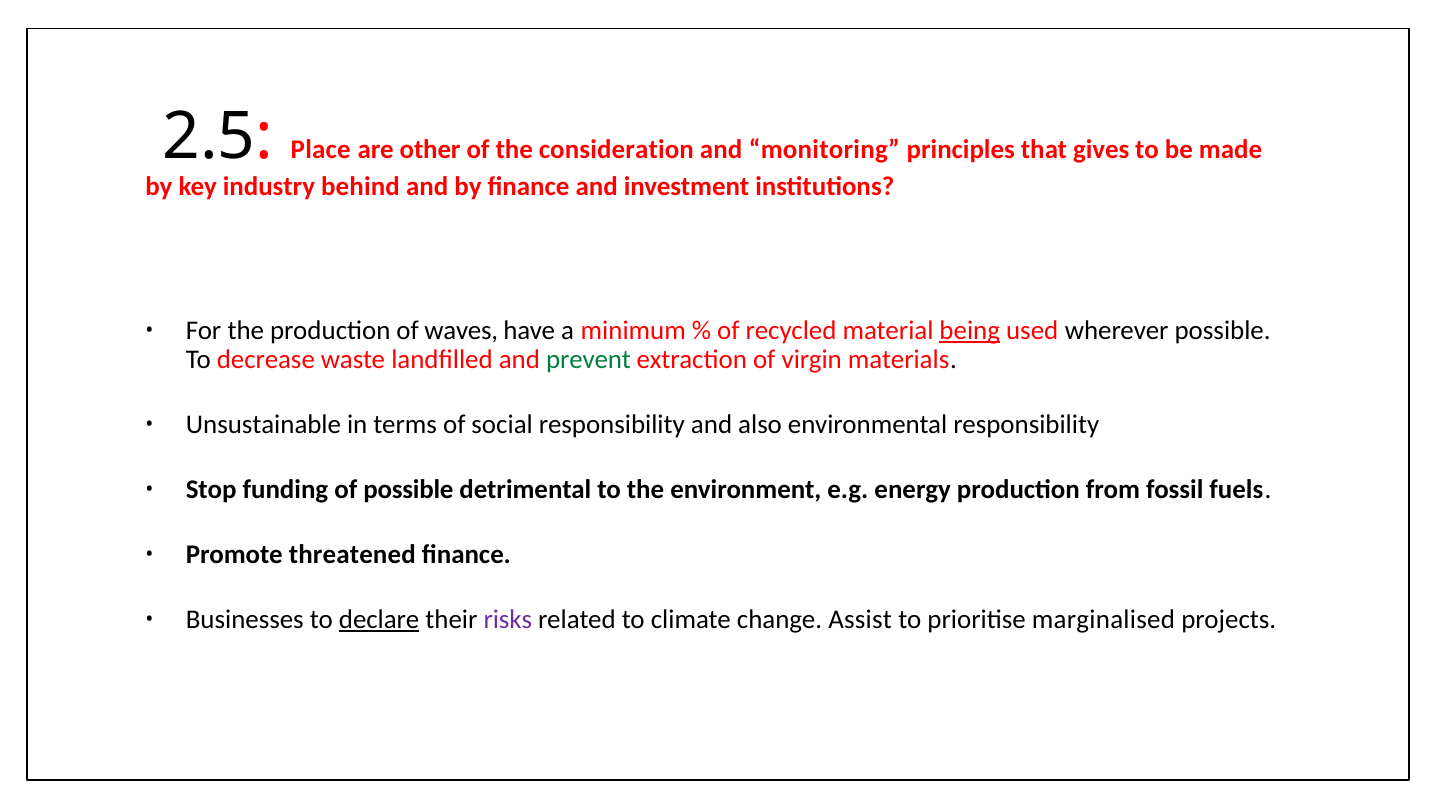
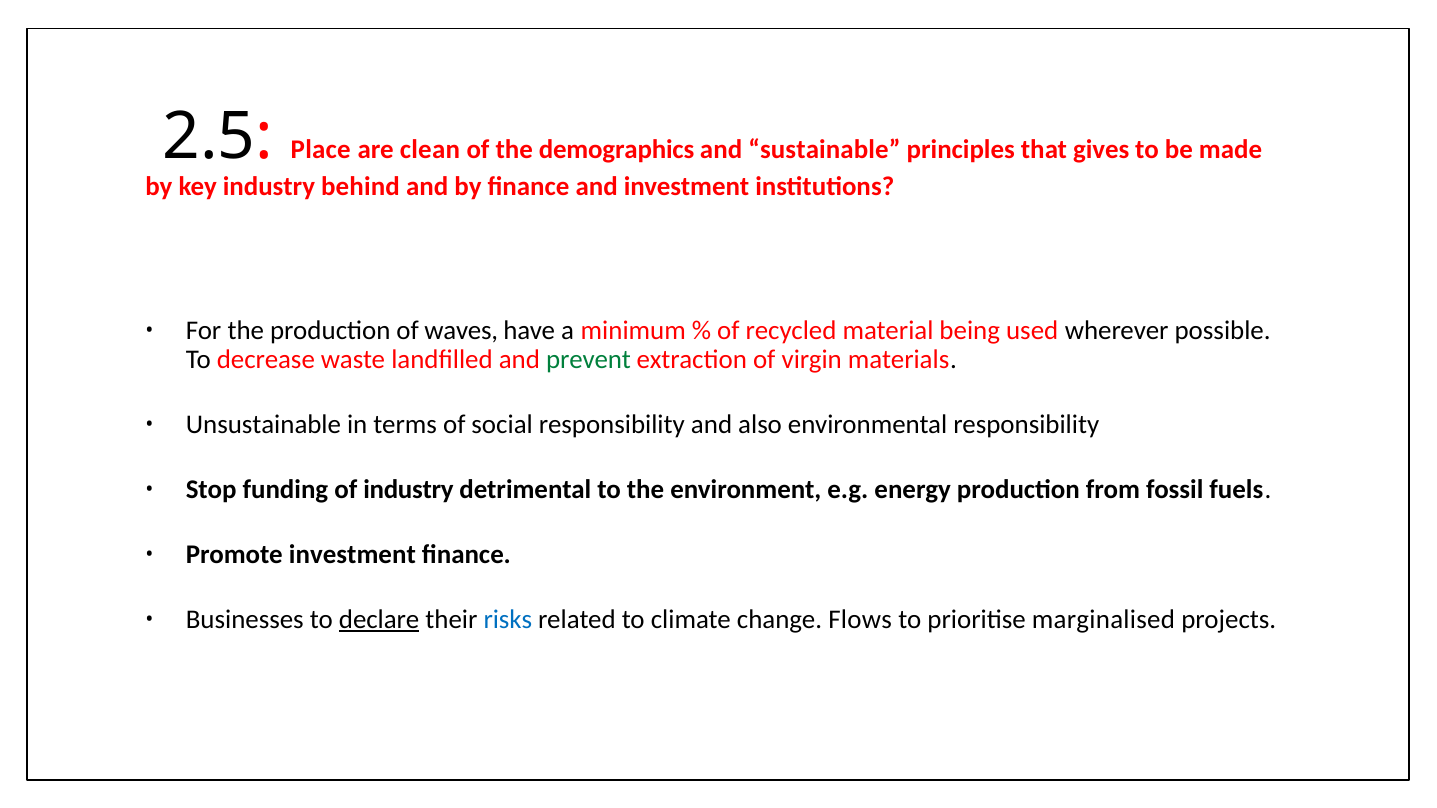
other: other -> clean (430, 150)
consideration: consideration -> demographics (617, 150)
monitoring: monitoring -> sustainable (824, 150)
being underline: present -> none (970, 331)
of possible: possible -> industry (408, 490)
Promote threatened: threatened -> investment (352, 555)
risks colour: purple -> blue (508, 620)
Assist: Assist -> Flows (860, 620)
